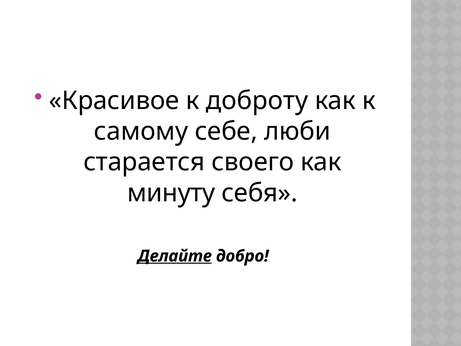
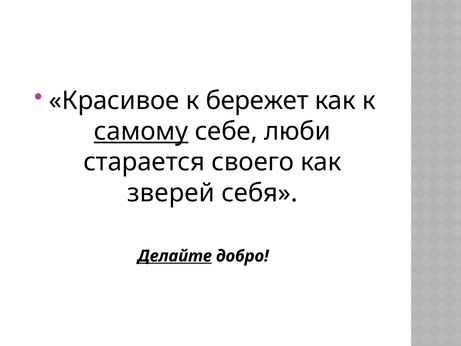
доброту: доброту -> бережет (257, 101)
самому underline: none -> present (141, 131)
минуту: минуту -> зверей (171, 193)
